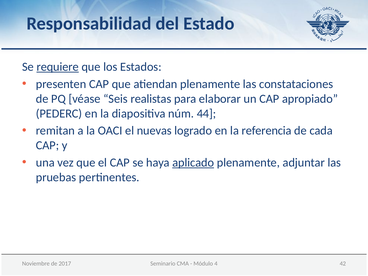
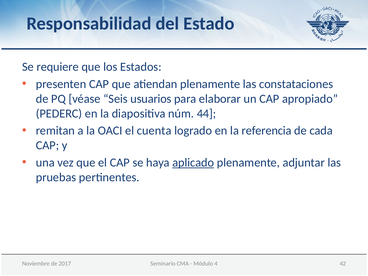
requiere underline: present -> none (58, 67)
realistas: realistas -> usuarios (151, 99)
nuevas: nuevas -> cuenta (154, 131)
